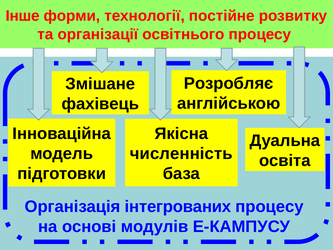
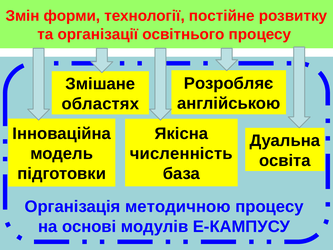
Iнше: Iнше -> Змін (23, 16)
фахівець: фахівець -> областях (100, 104)
інтегрованих: інтегрованих -> методичною (178, 206)
